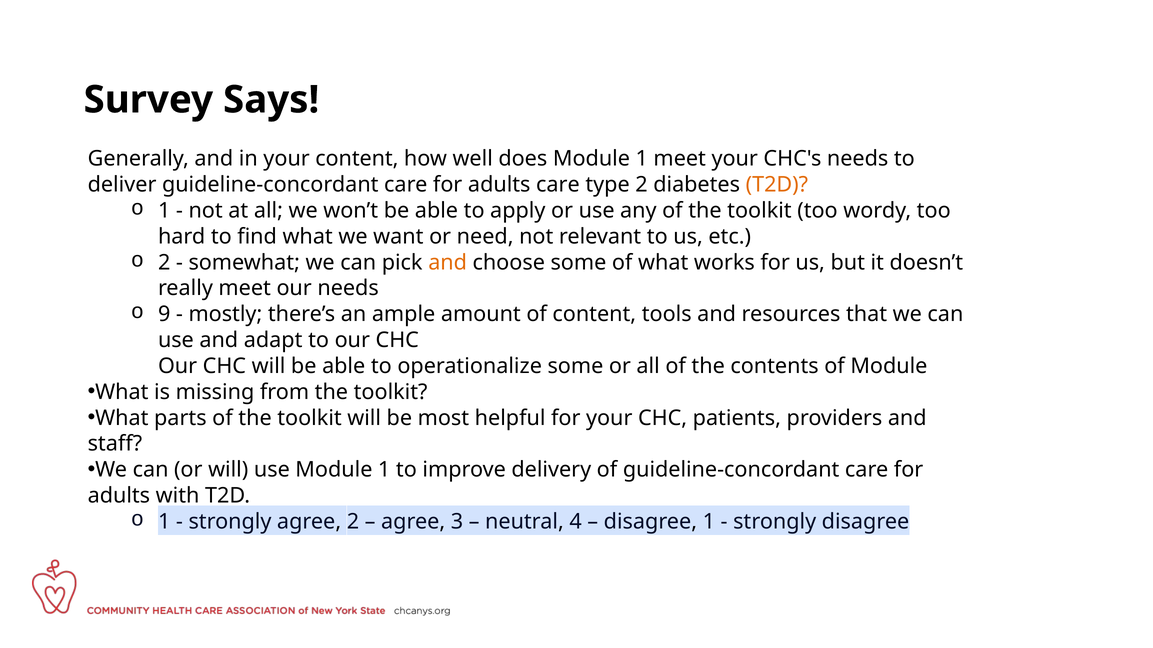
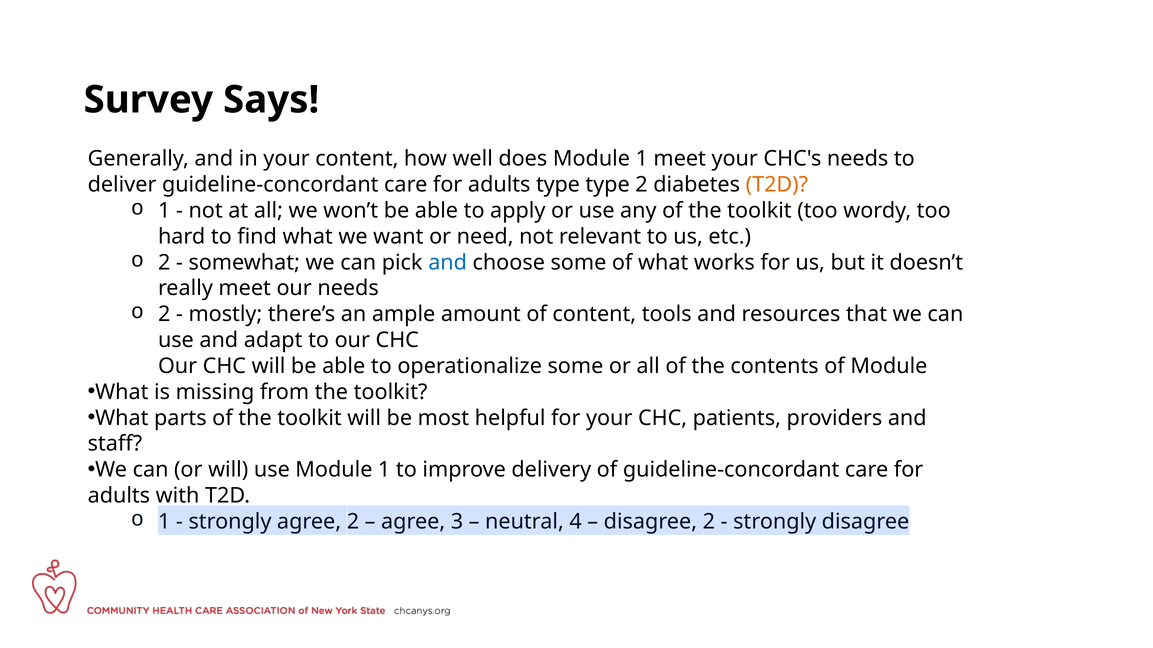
adults care: care -> type (558, 185)
and colour: orange -> blue (448, 263)
9: 9 -> 2 (164, 315)
disagree 1: 1 -> 2 (709, 522)
